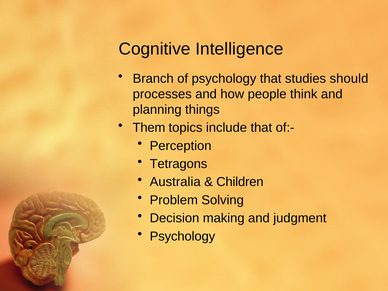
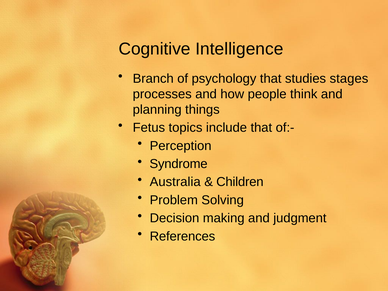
should: should -> stages (349, 79)
Them: Them -> Fetus (149, 128)
Tetragons: Tetragons -> Syndrome (179, 164)
Psychology: Psychology -> References (182, 236)
